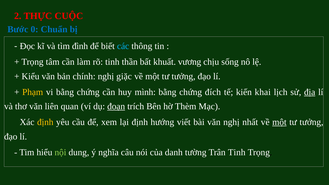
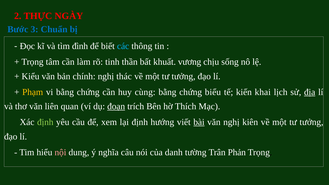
CUỘC: CUỘC -> NGÀY (69, 16)
0: 0 -> 3 (34, 29)
giặc: giặc -> thác (124, 76)
mình: mình -> cùng (145, 92)
đích: đích -> biểu (213, 92)
Thèm: Thèm -> Thích (186, 106)
định colour: yellow -> light green (45, 122)
bài underline: none -> present (199, 122)
nhất: nhất -> kiên (250, 122)
một underline: present -> none (279, 122)
nội colour: light green -> pink (60, 152)
Trân Tinh: Tinh -> Phản (237, 152)
